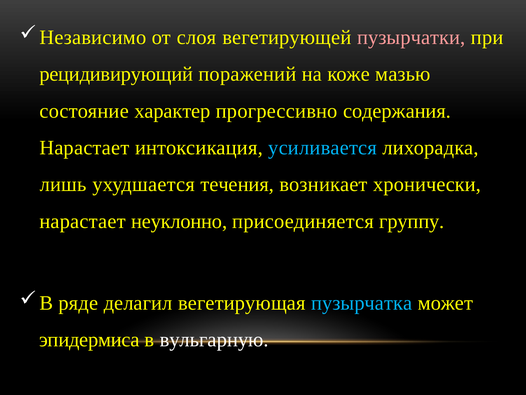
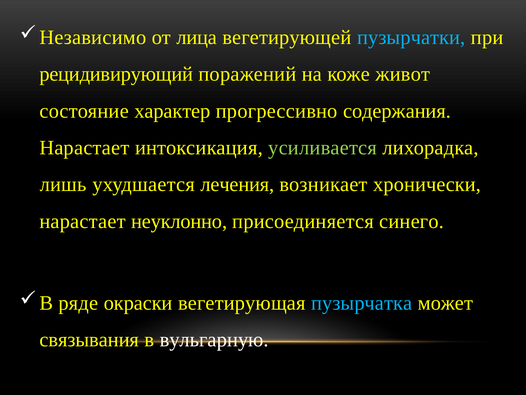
слоя: слоя -> лица (197, 37)
пузырчатки colour: pink -> light blue (411, 37)
мазью: мазью -> живот (403, 74)
усиливается colour: light blue -> light green (323, 148)
течения: течения -> лечения (237, 184)
группу: группу -> синего (412, 221)
делагил: делагил -> окраски (138, 303)
эпидермиса: эпидермиса -> связывания (89, 339)
